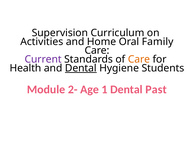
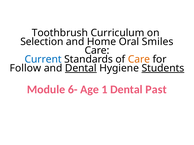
Supervision: Supervision -> Toothbrush (60, 33)
Activities: Activities -> Selection (42, 42)
Family: Family -> Smiles (158, 42)
Current colour: purple -> blue (43, 60)
Health: Health -> Follow (25, 68)
Students underline: none -> present (163, 68)
2-: 2- -> 6- (73, 90)
